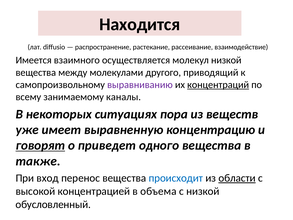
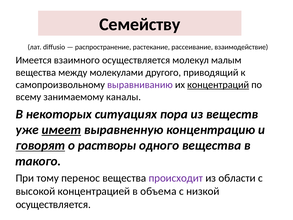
Находится: Находится -> Семейству (140, 24)
молекул низкой: низкой -> малым (226, 60)
имеет underline: none -> present (61, 130)
приведет: приведет -> растворы (107, 145)
также: также -> такого (38, 161)
вход: вход -> тому (48, 178)
происходит colour: blue -> purple (176, 178)
области underline: present -> none (237, 178)
обусловленный: обусловленный -> осуществляется (53, 204)
